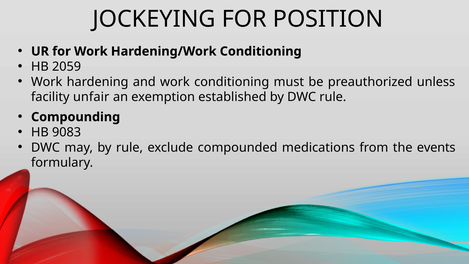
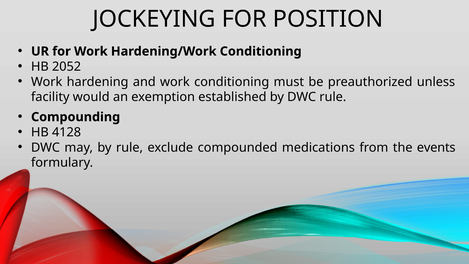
2059: 2059 -> 2052 (67, 67)
unfair: unfair -> would (91, 97)
9083: 9083 -> 4128 (67, 132)
